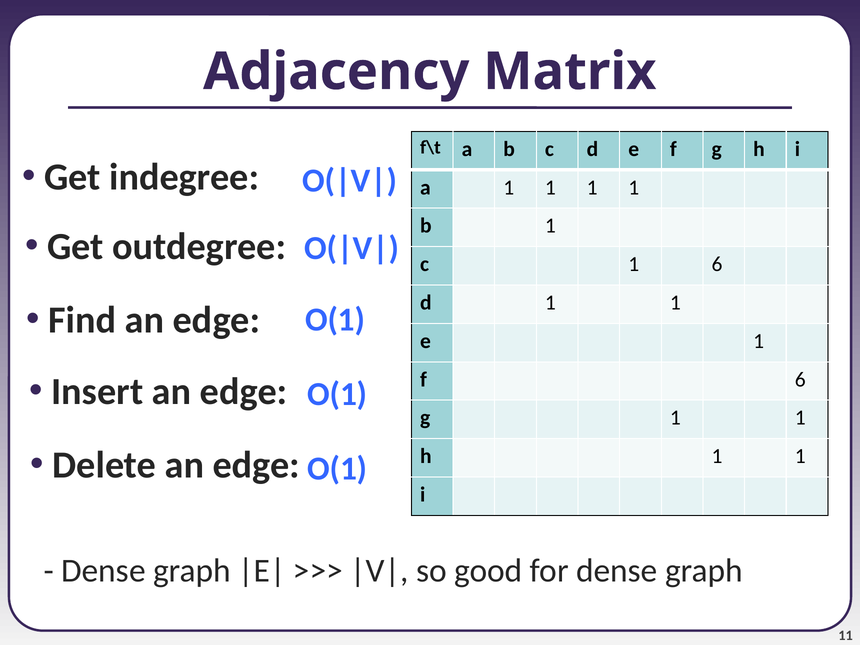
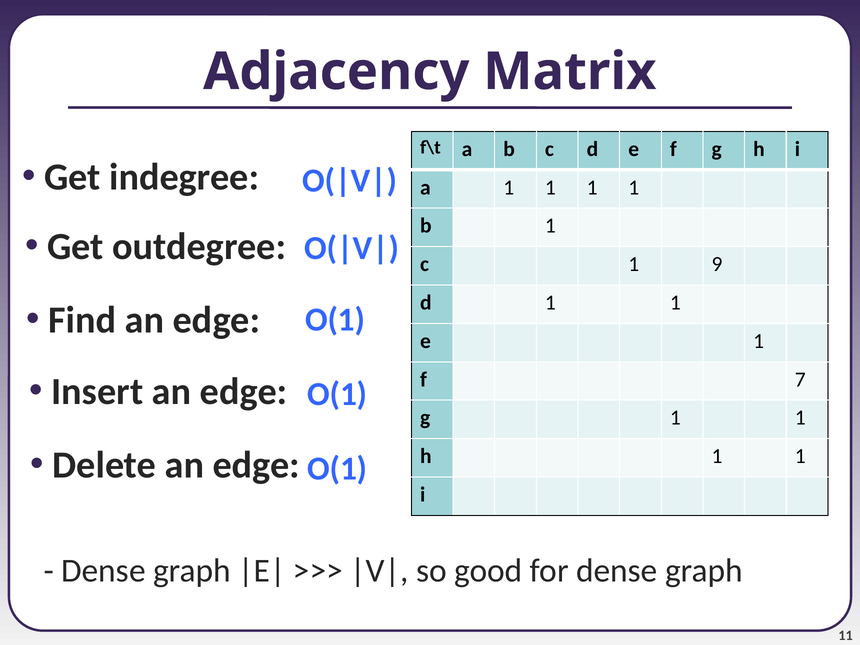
1 6: 6 -> 9 (717, 264)
f 6: 6 -> 7 (800, 379)
